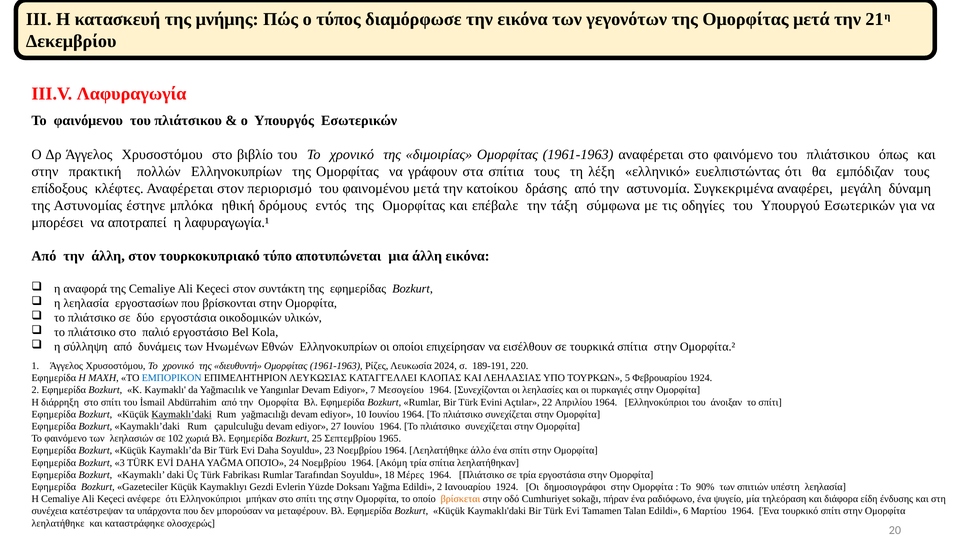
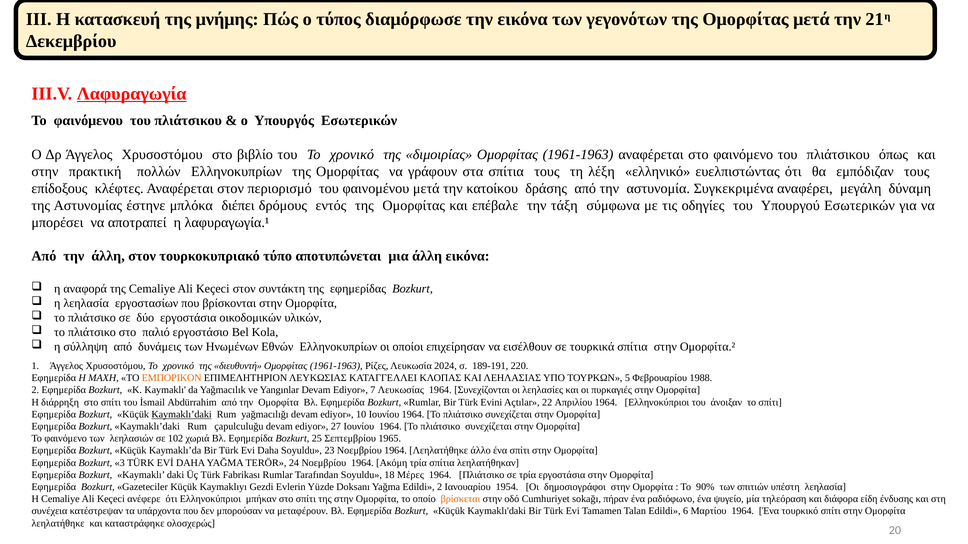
Λαφυραγωγία underline: none -> present (132, 94)
ηθική: ηθική -> διέπει (238, 206)
ΕΜΠΟΡΙΚΟΝ colour: blue -> orange (172, 378)
Φεβρουαρίου 1924: 1924 -> 1988 (701, 378)
Μεσογείου: Μεσογείου -> Λευκωσίας (401, 390)
YAĞMA ΟΠΟΊΟ: ΟΠΟΊΟ -> TERÖR (266, 463)
Ιανουαρίου 1924: 1924 -> 1954 (507, 487)
